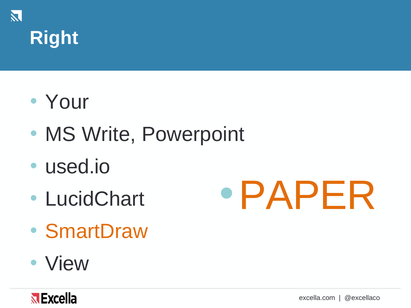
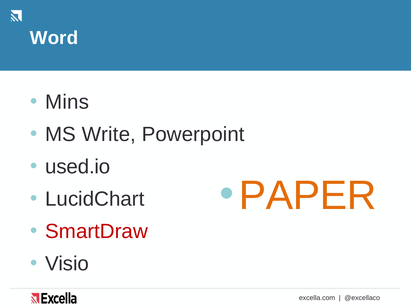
Right: Right -> Word (54, 38)
Your: Your -> Mins (67, 102)
SmartDraw colour: orange -> red (97, 232)
View: View -> Visio (67, 264)
